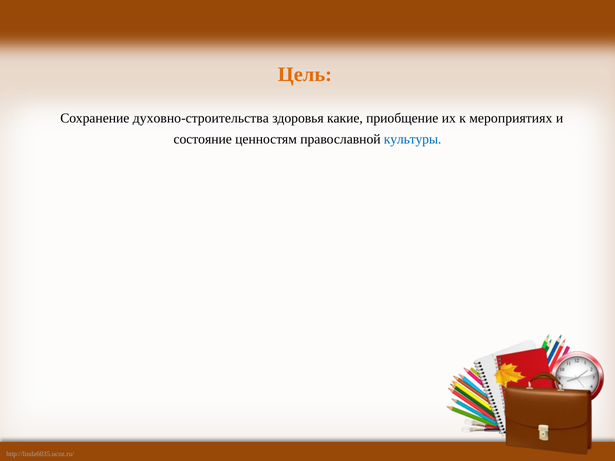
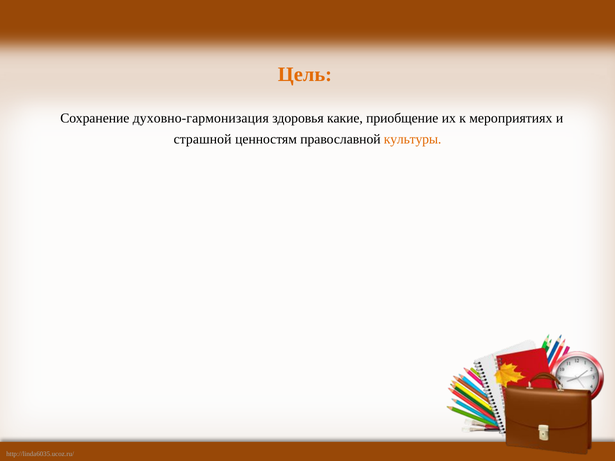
духовно-строительства: духовно-строительства -> духовно-гармонизация (201, 118)
состояние: состояние -> страшной (203, 140)
культуры colour: blue -> orange (413, 140)
